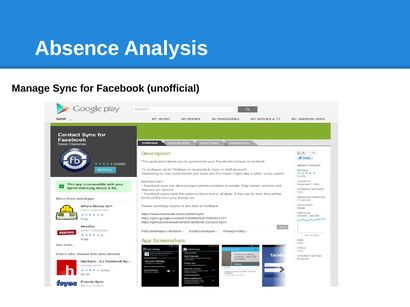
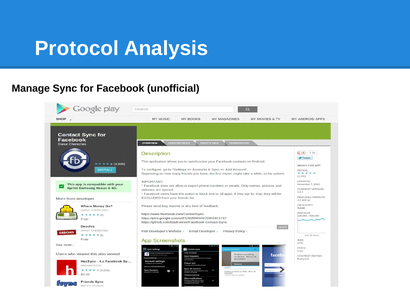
Absence: Absence -> Protocol (77, 49)
